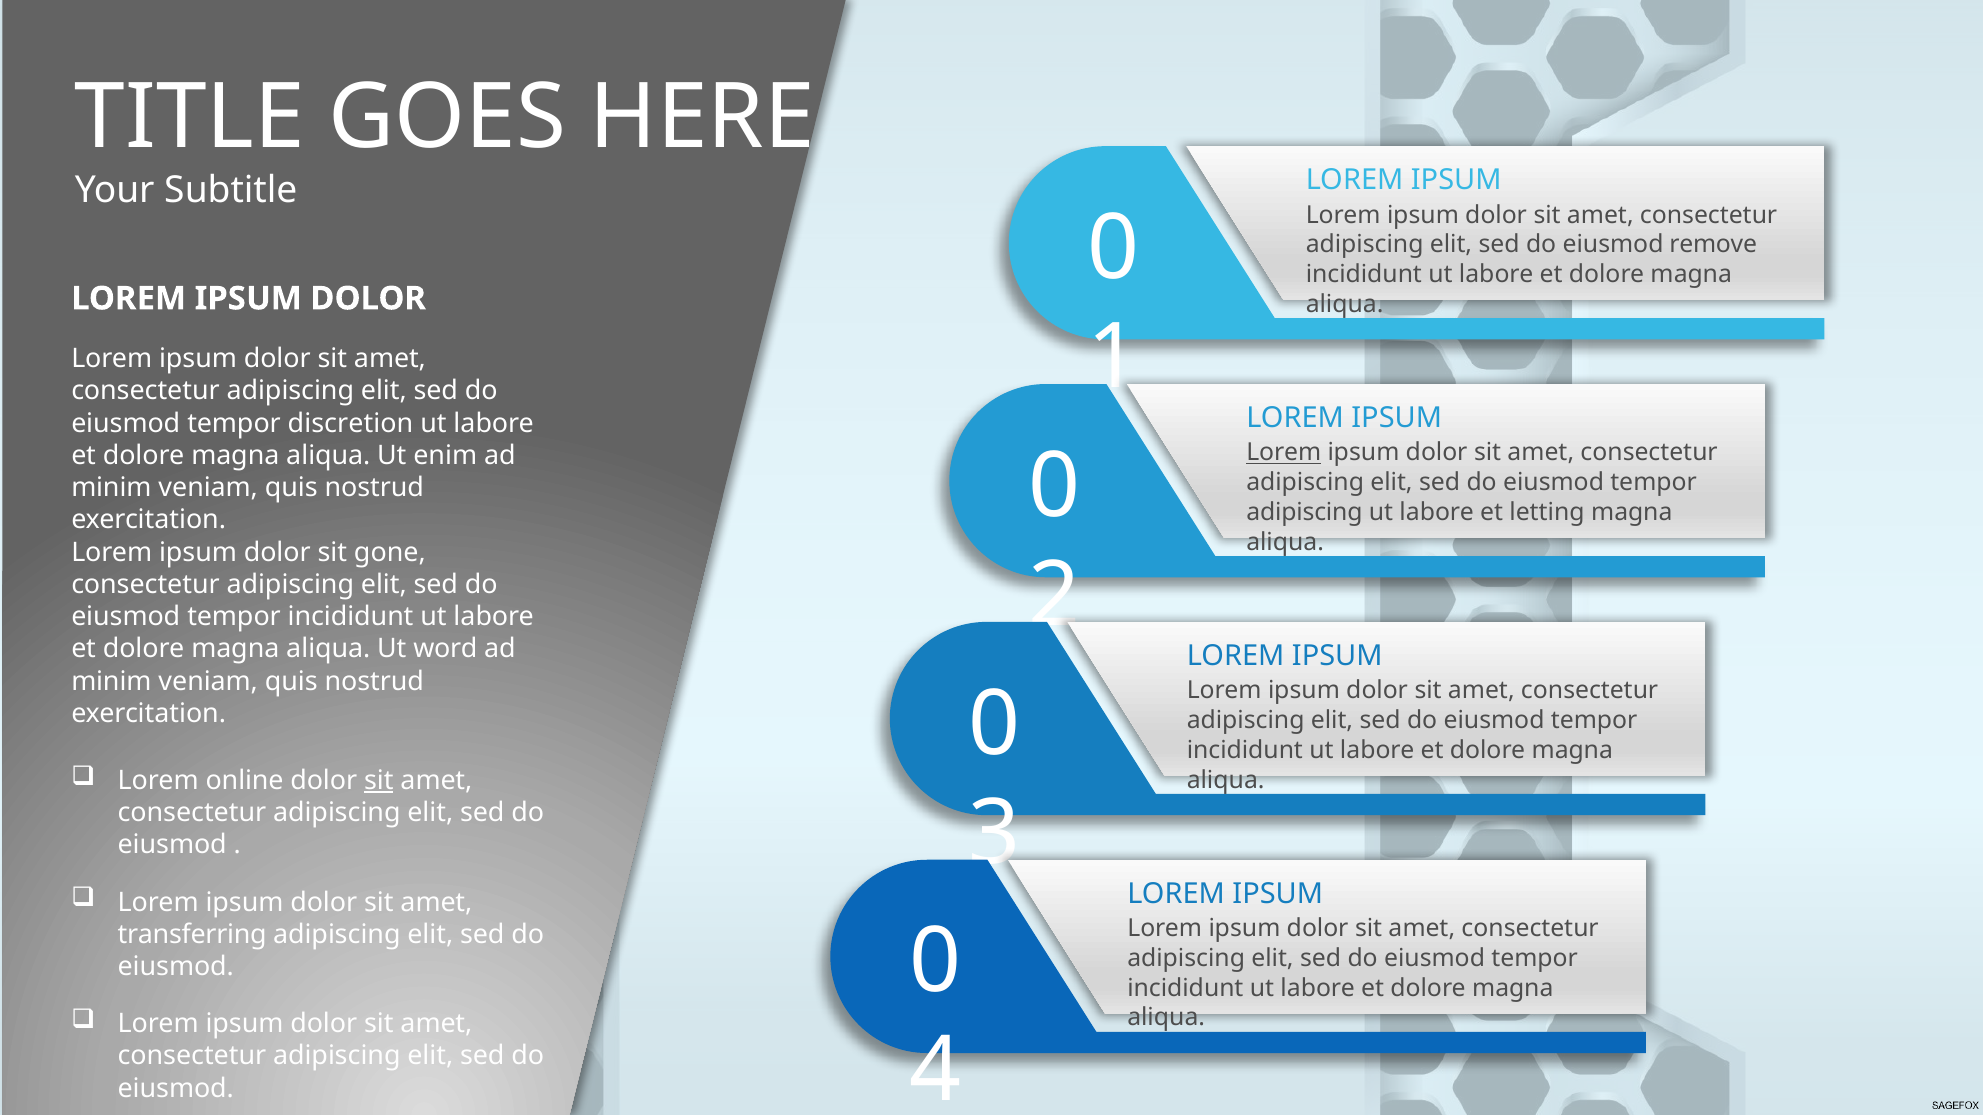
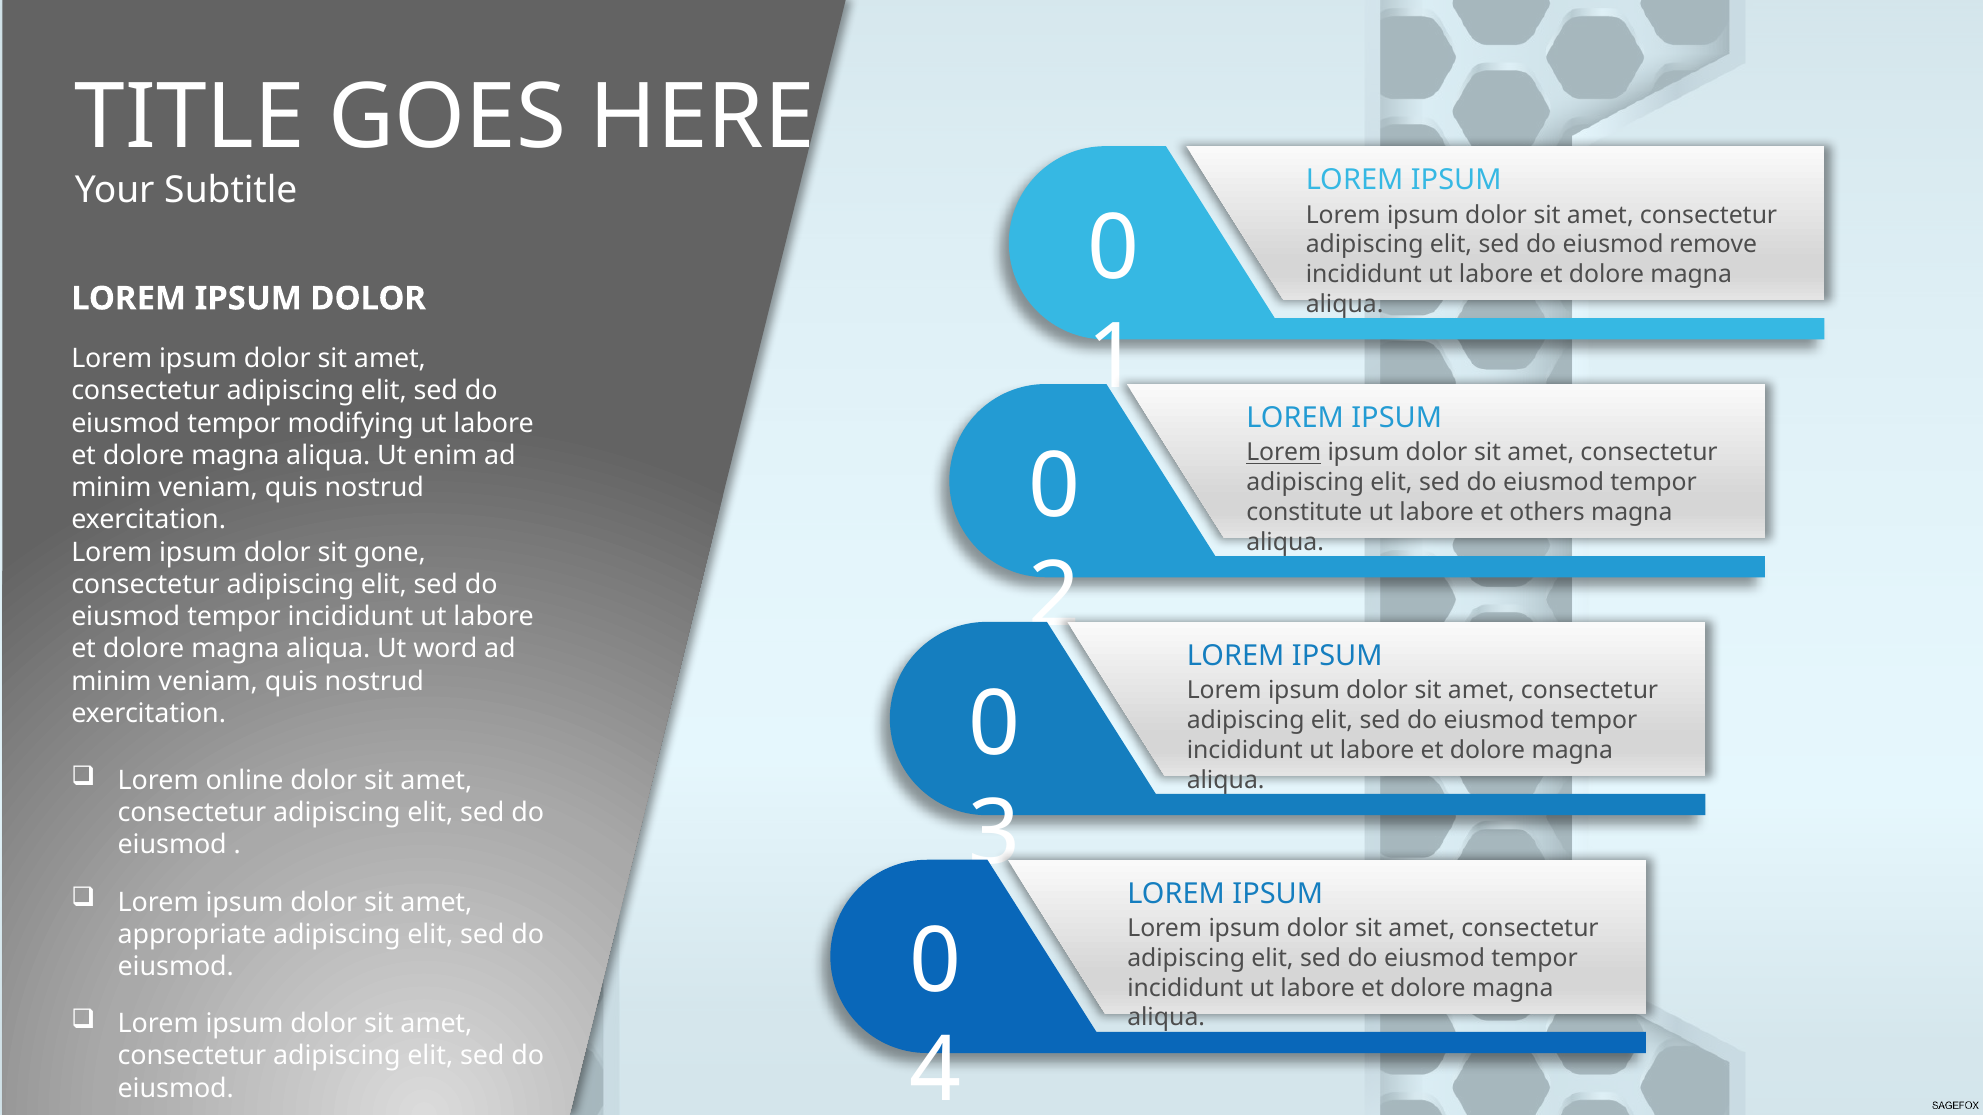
discretion: discretion -> modifying (351, 424)
adipiscing: adipiscing -> constitute (1304, 512)
letting: letting -> others (1547, 512)
sit underline: present -> none (379, 781)
transferring: transferring -> appropriate (192, 935)
